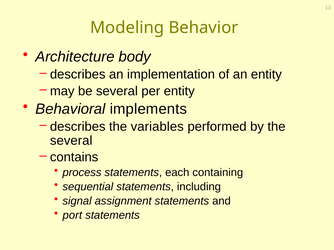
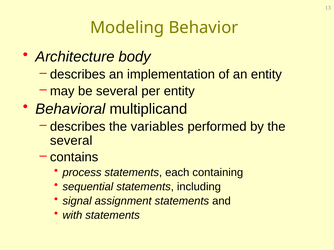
implements: implements -> multiplicand (148, 109)
port: port -> with (72, 216)
